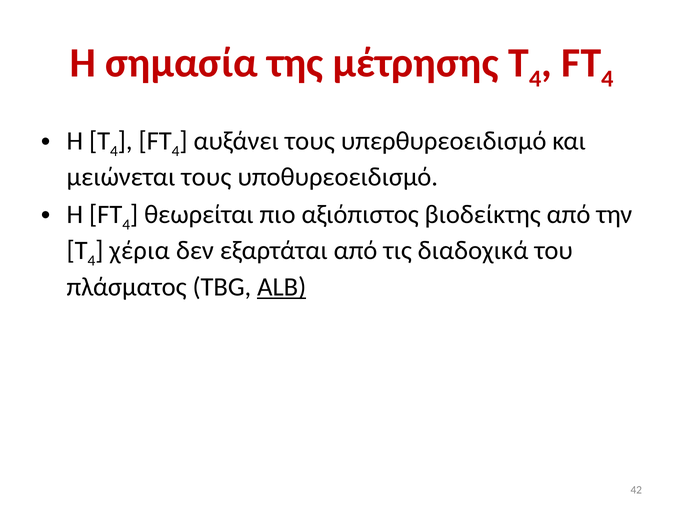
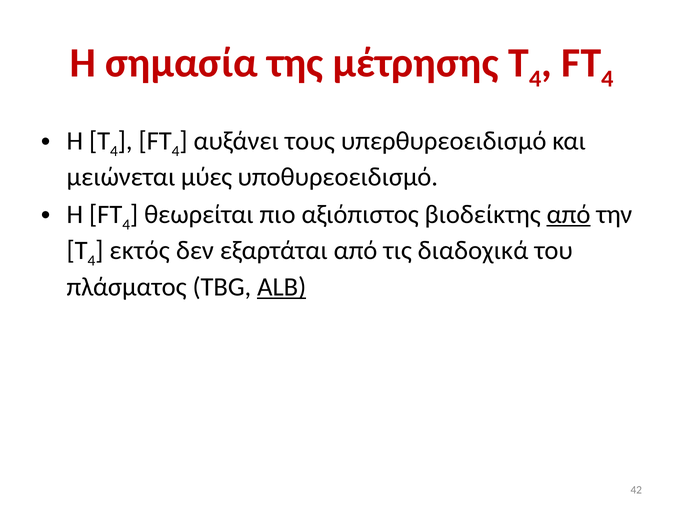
μειώνεται τους: τους -> μύες (207, 177)
από underline: none -> present (569, 214)
χέρια: χέρια -> εκτός (140, 250)
